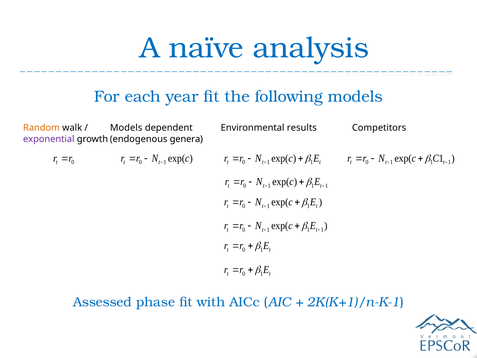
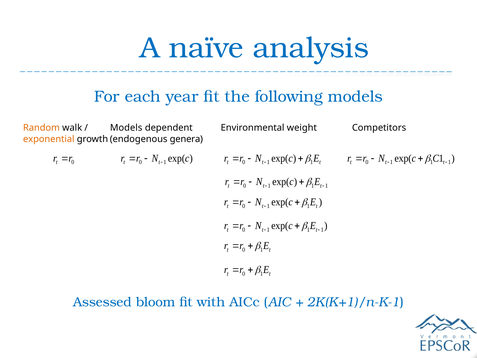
results: results -> weight (302, 128)
exponential colour: purple -> orange (49, 139)
phase: phase -> bloom (156, 302)
